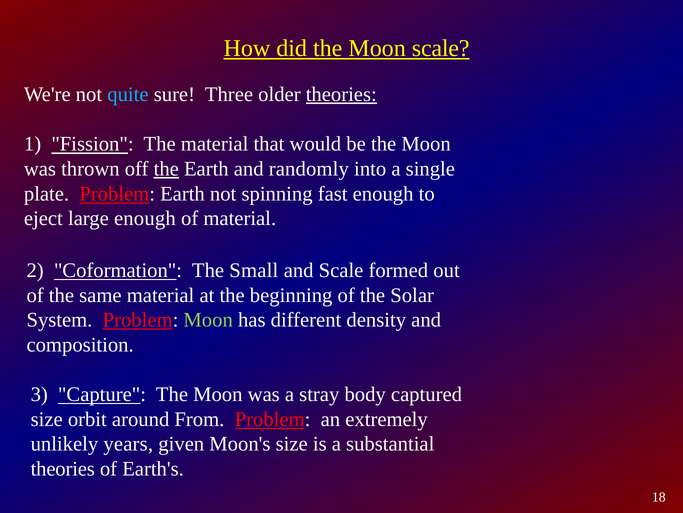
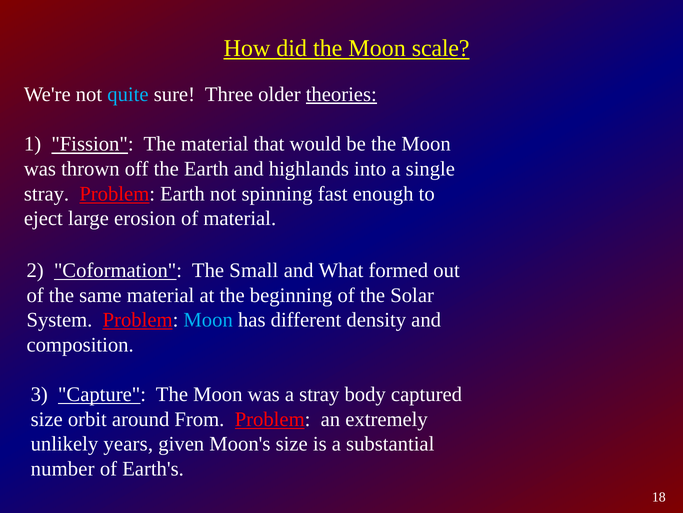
the underline: present -> none (166, 169)
randomly: randomly -> highlands (309, 169)
plate: plate -> stray (47, 193)
large enough: enough -> erosion (145, 218)
and Scale: Scale -> What (341, 270)
Moon colour: light green -> light blue (208, 319)
theories: theories -> number (63, 468)
